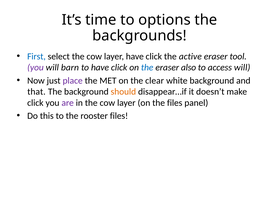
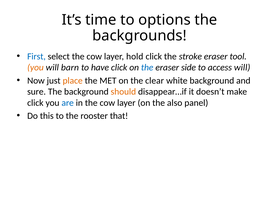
layer have: have -> hold (135, 56)
active: active -> stroke (190, 56)
you colour: purple -> orange (35, 68)
also: also -> side (189, 68)
place colour: purple -> orange (73, 81)
that: that -> sure (37, 92)
are colour: purple -> blue (68, 103)
the files: files -> also (175, 103)
rooster files: files -> that (119, 116)
